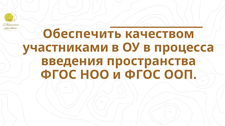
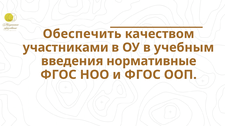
процесса: процесса -> учебным (184, 48)
пространства: пространства -> нормативные (151, 61)
